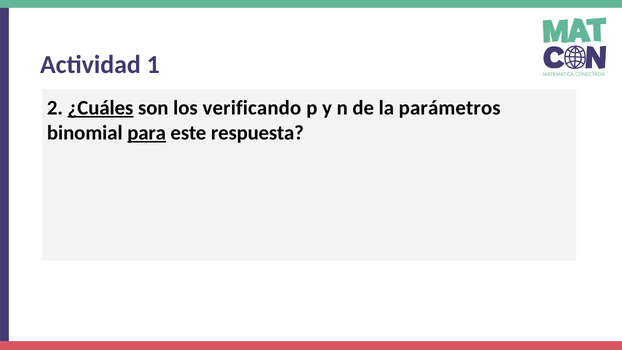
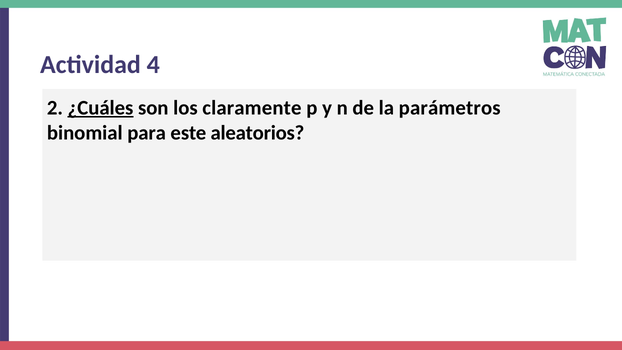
1: 1 -> 4 (153, 65)
verificando: verificando -> claramente (252, 108)
para underline: present -> none (147, 133)
respuesta: respuesta -> aleatorios (257, 133)
